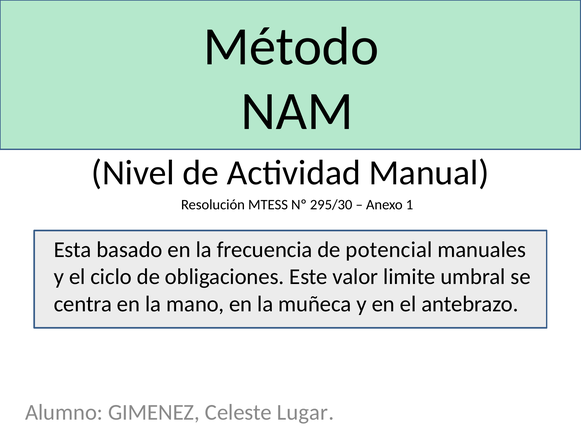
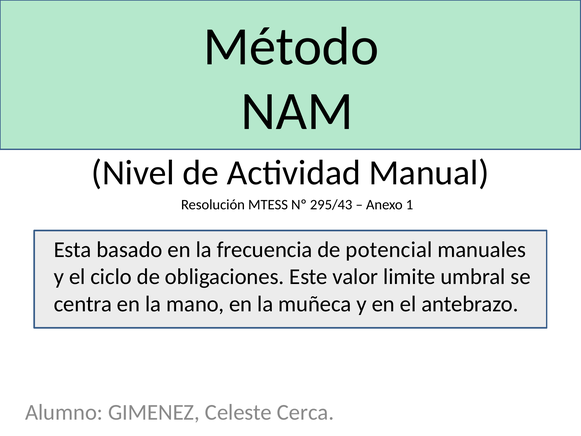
295/30: 295/30 -> 295/43 (331, 205)
Lugar: Lugar -> Cerca (305, 412)
